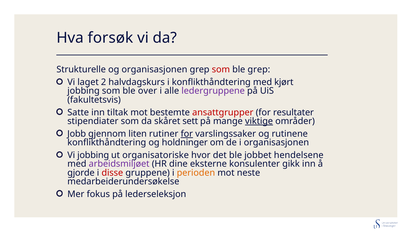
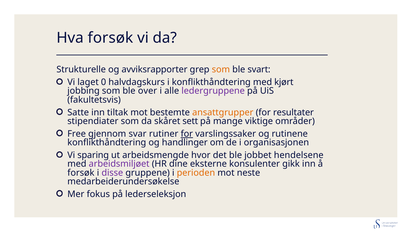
og organisasjonen: organisasjonen -> avviksrapporter (155, 70)
som colour: red -> orange (221, 70)
ble grep: grep -> svart (259, 70)
2: 2 -> 0 (104, 82)
ansattgrupper colour: red -> orange (223, 112)
viktige underline: present -> none (259, 121)
Jobb: Jobb -> Free (77, 134)
liten: liten -> svar (138, 134)
holdninger: holdninger -> handlinger (185, 142)
Vi jobbing: jobbing -> sparing (93, 155)
organisatoriske: organisatoriske -> arbeidsmengde (156, 155)
gjorde: gjorde -> forsøk (81, 173)
disse colour: red -> purple (112, 173)
